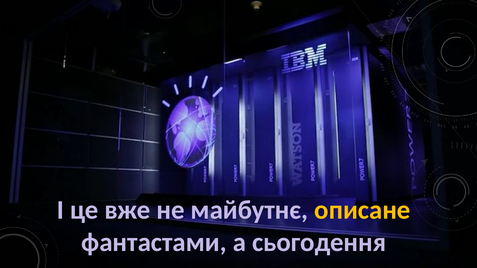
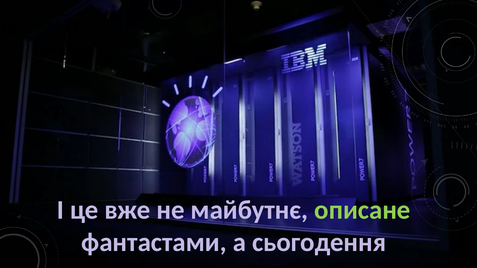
описане colour: yellow -> light green (362, 210)
